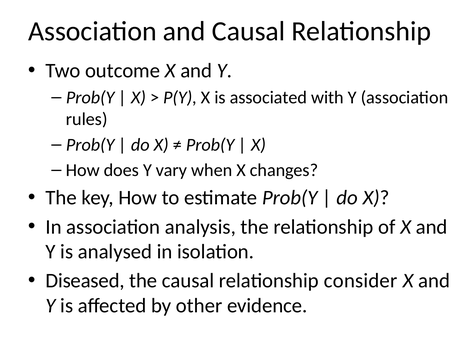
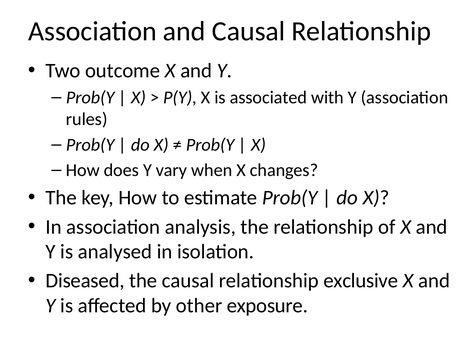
consider: consider -> exclusive (361, 281)
evidence: evidence -> exposure (267, 306)
